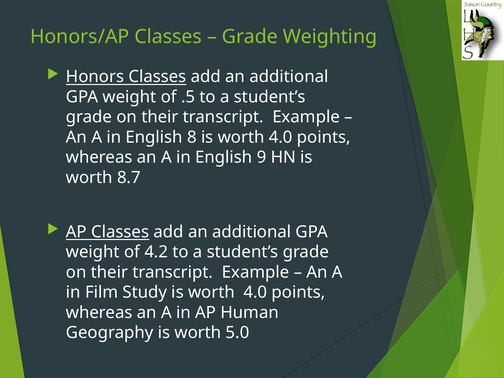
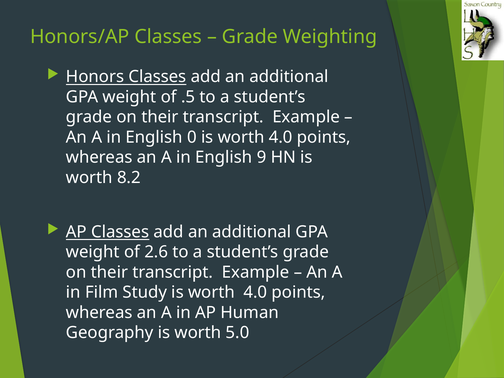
8: 8 -> 0 (192, 137)
8.7: 8.7 -> 8.2 (129, 178)
4.2: 4.2 -> 2.6 (156, 252)
